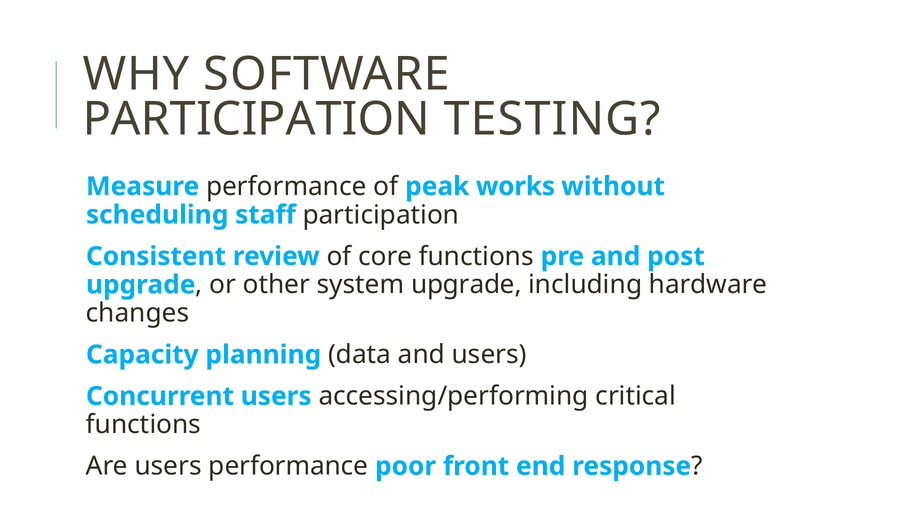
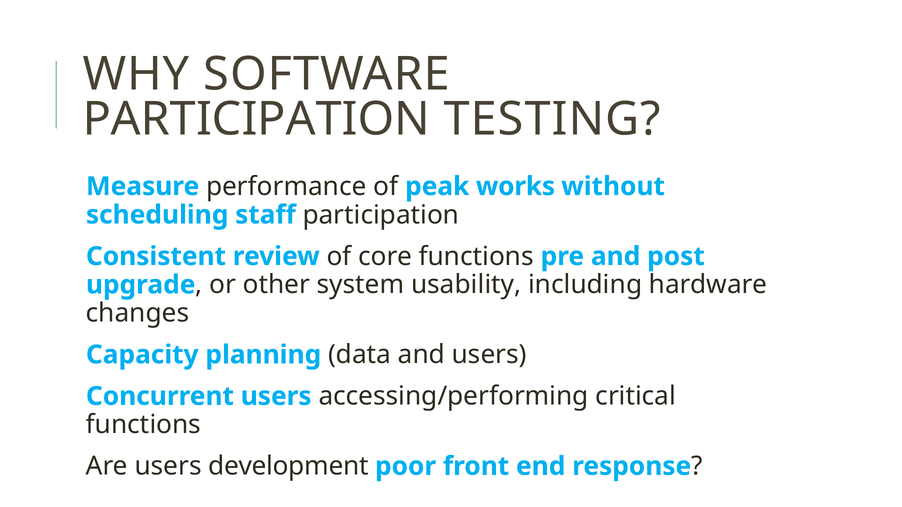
system upgrade: upgrade -> usability (466, 285)
users performance: performance -> development (288, 467)
